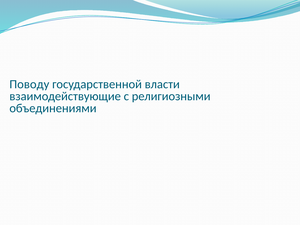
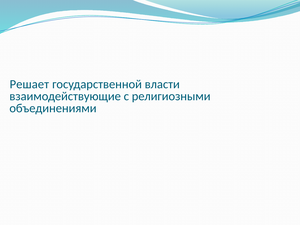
Поводу: Поводу -> Решает (29, 84)
